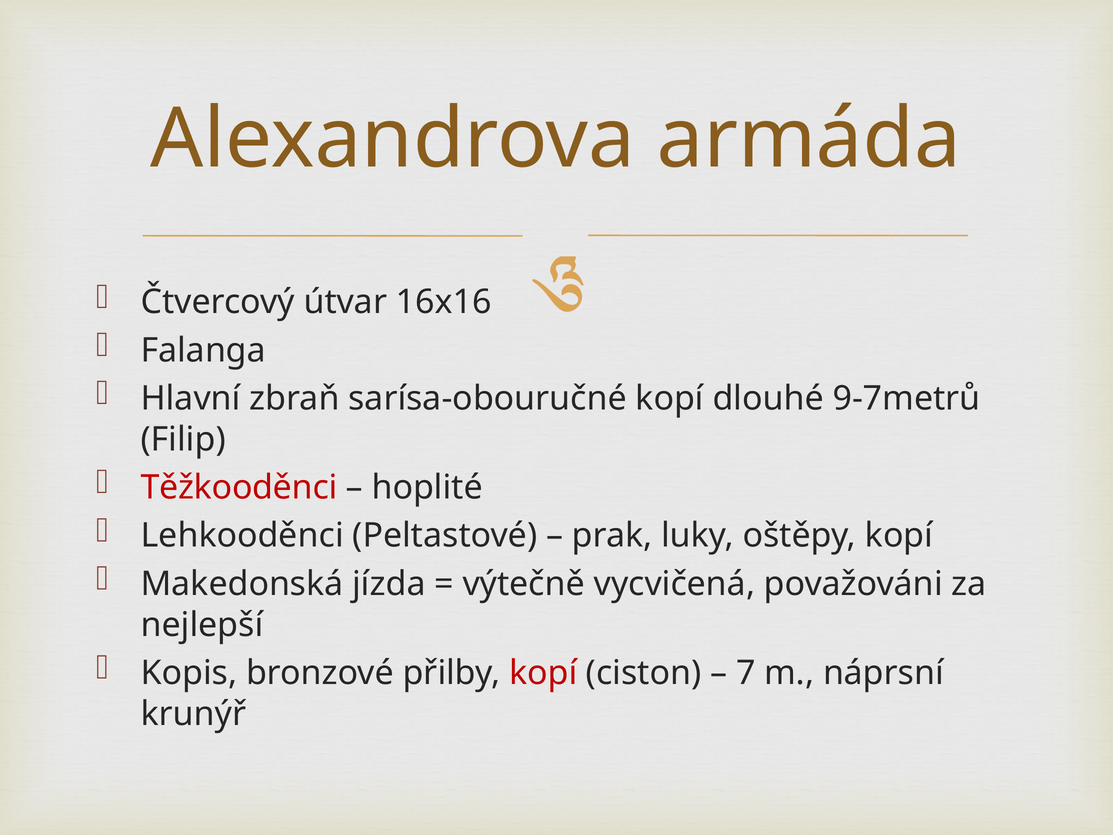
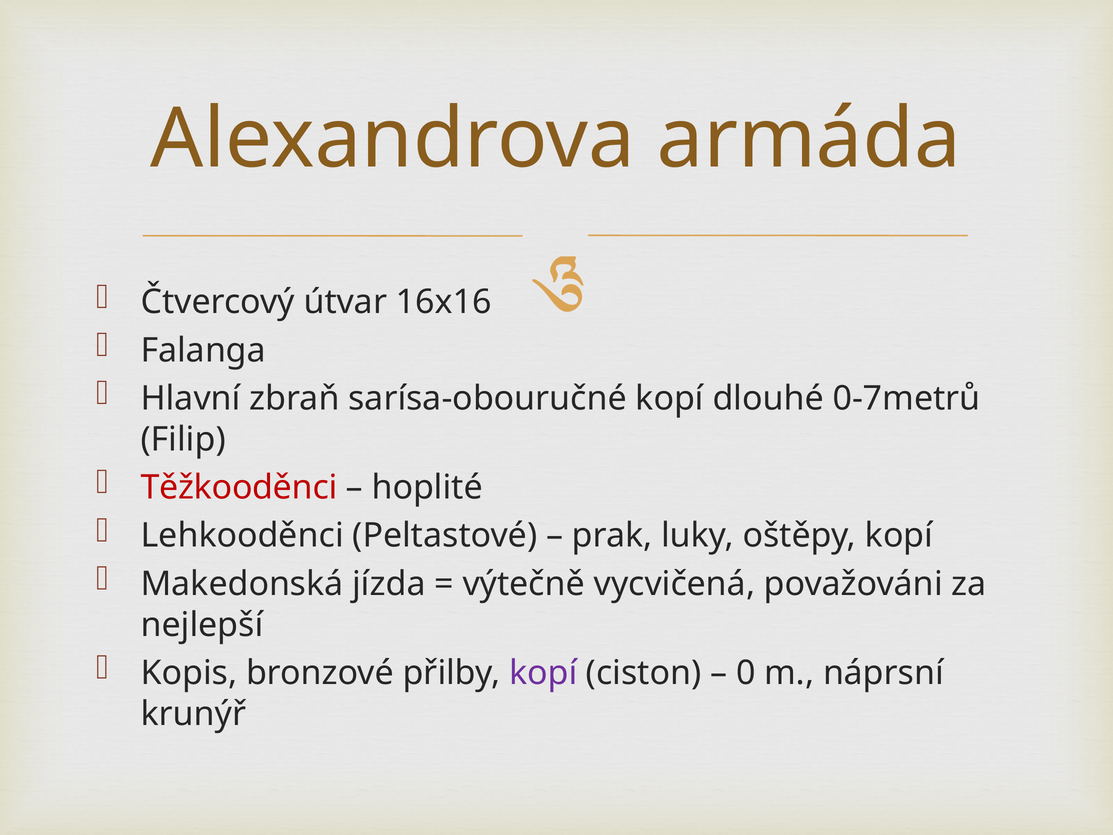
9-7metrů: 9-7metrů -> 0-7metrů (907, 398)
kopí colour: red -> purple (543, 673)
7: 7 -> 0 (746, 673)
